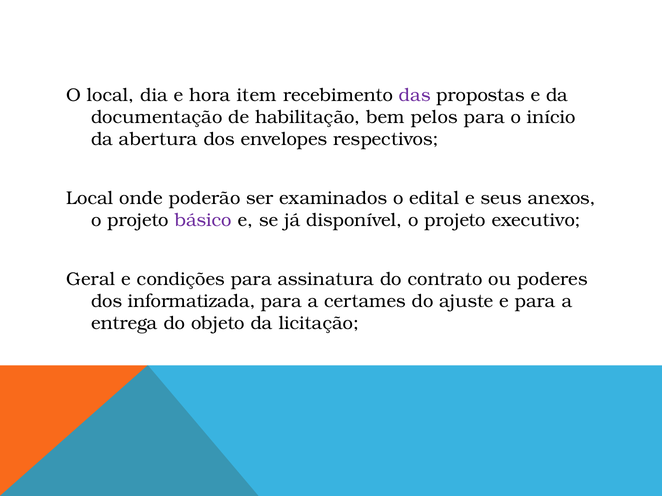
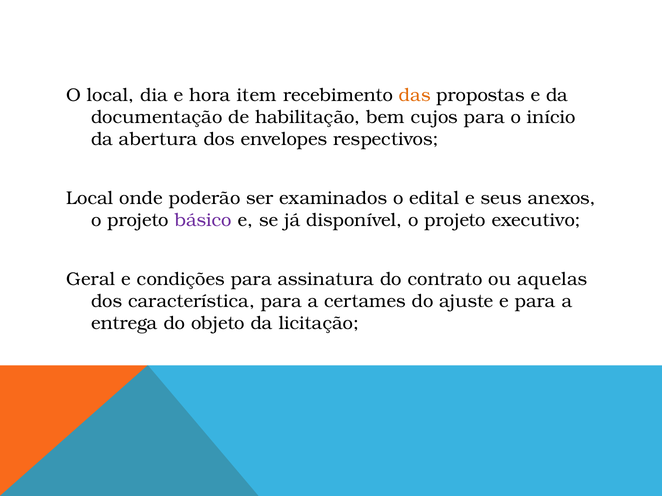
das colour: purple -> orange (415, 95)
pelos: pelos -> cujos (434, 117)
poderes: poderes -> aquelas (552, 279)
informatizada: informatizada -> característica (192, 301)
